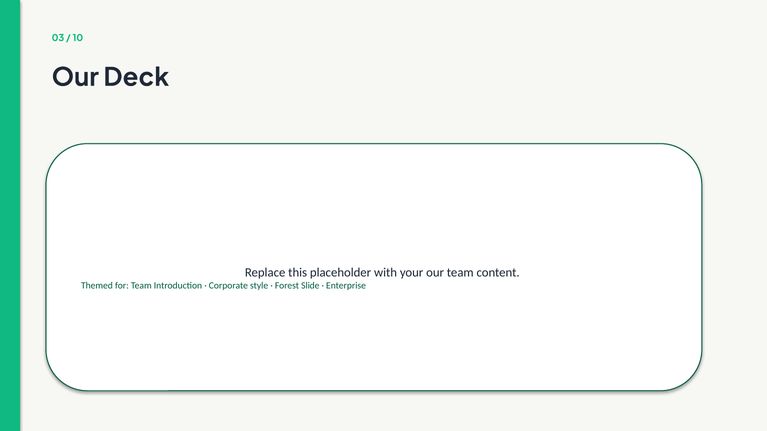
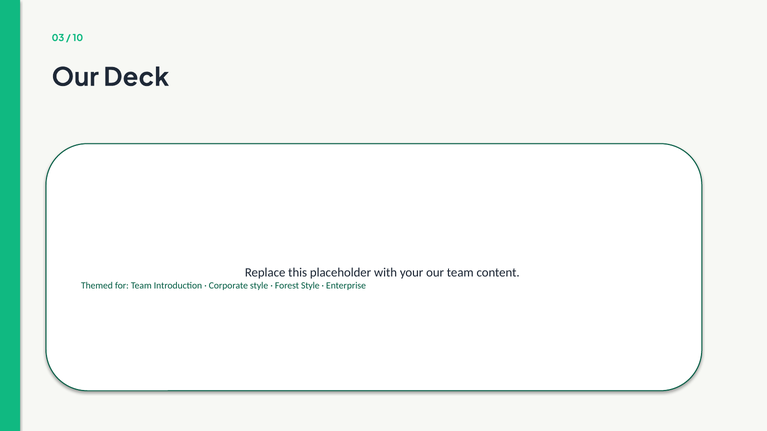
Forest Slide: Slide -> Style (310, 286)
